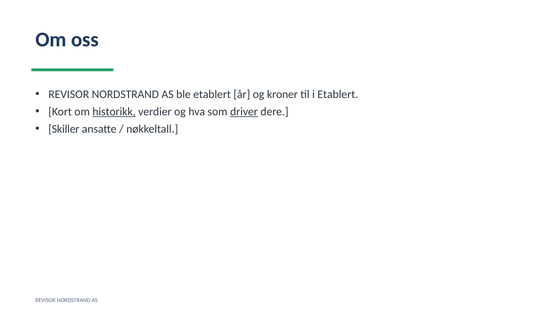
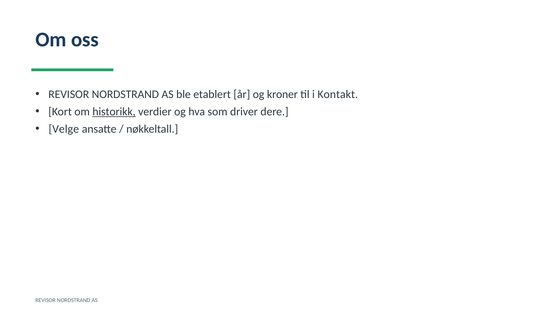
i Etablert: Etablert -> Kontakt (338, 94)
driver underline: present -> none (244, 112)
Skiller: Skiller -> Velge (64, 129)
